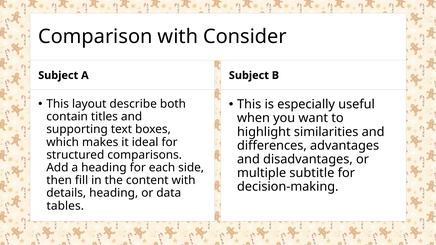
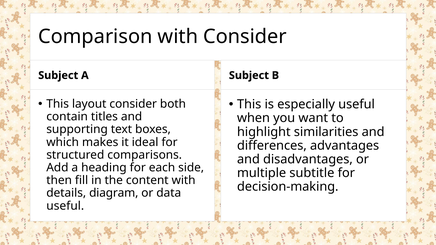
layout describe: describe -> consider (133, 104)
details heading: heading -> diagram (114, 193)
tables: tables -> useful (65, 206)
